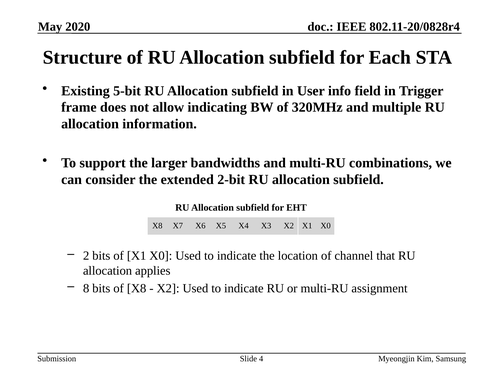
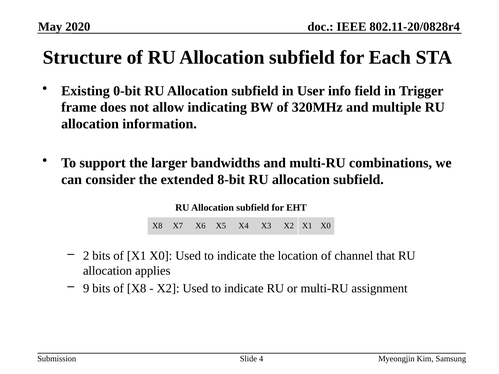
5-bit: 5-bit -> 0-bit (127, 91)
2-bit: 2-bit -> 8-bit (231, 180)
8: 8 -> 9 (86, 288)
